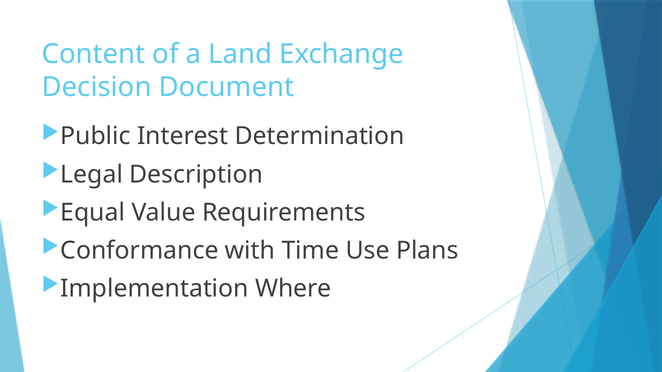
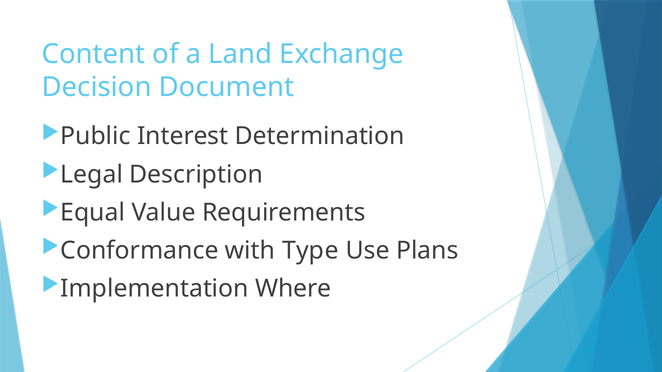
Time: Time -> Type (310, 251)
